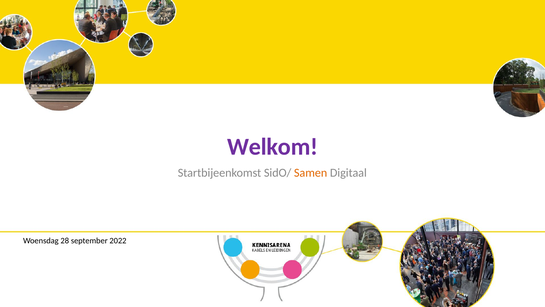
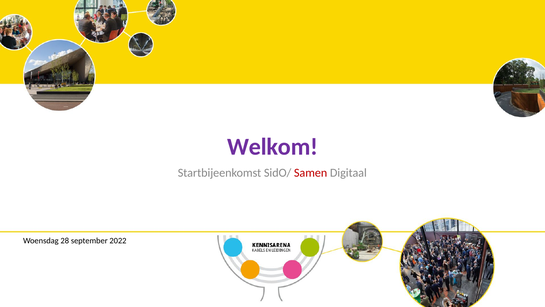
Samen colour: orange -> red (311, 173)
